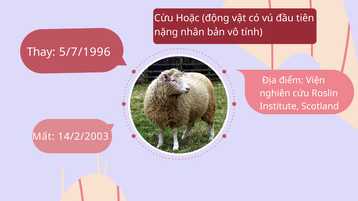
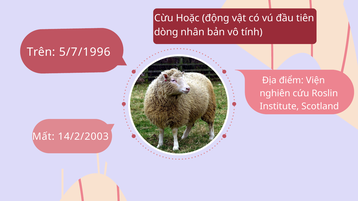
nặng: nặng -> dòng (166, 32)
Thay: Thay -> Trên (41, 52)
